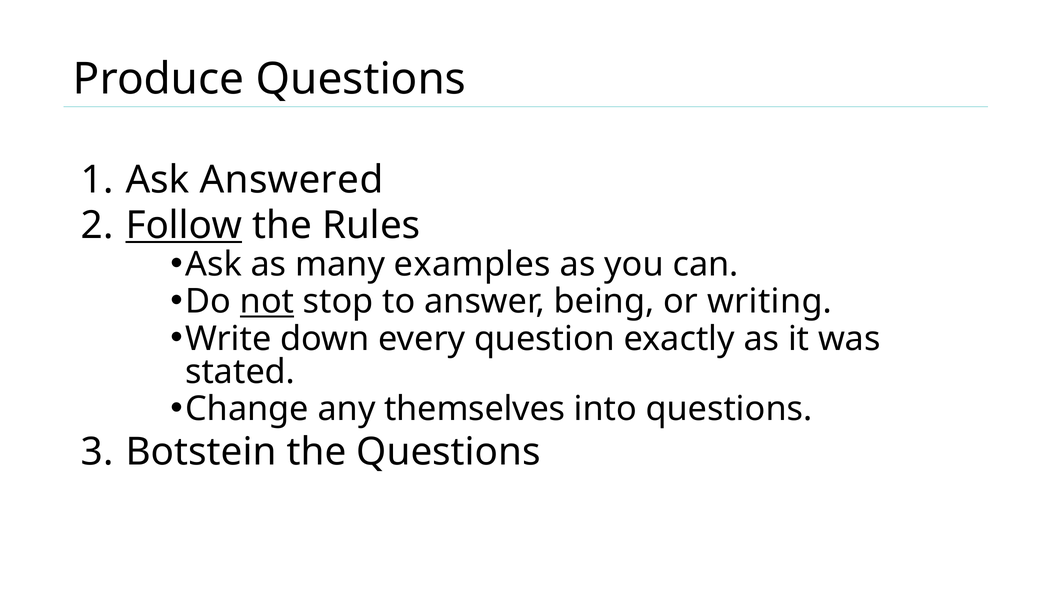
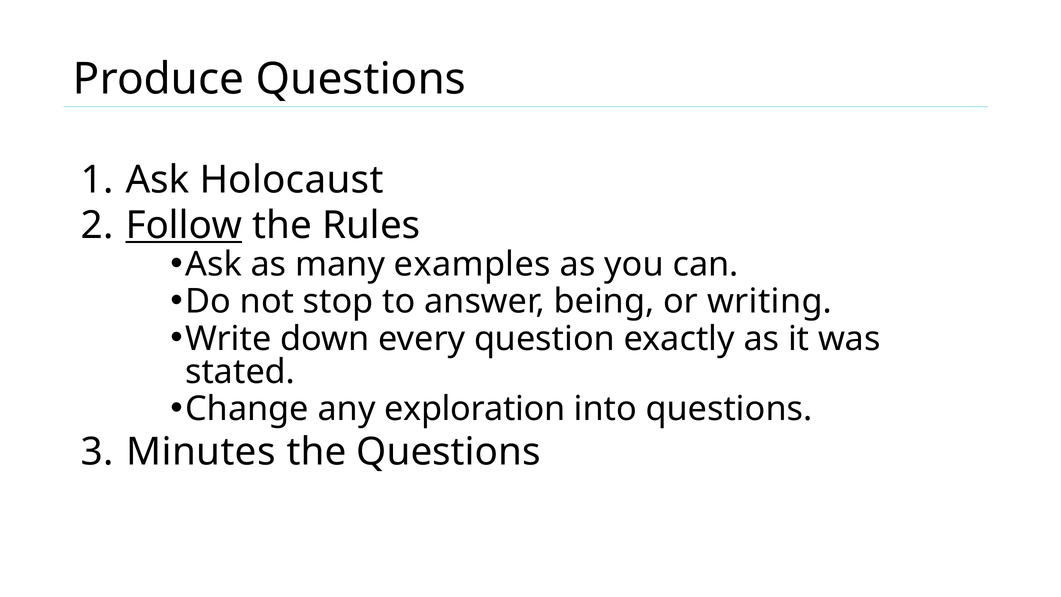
Answered: Answered -> Holocaust (292, 180)
not underline: present -> none (267, 302)
themselves: themselves -> exploration (475, 409)
Botstein: Botstein -> Minutes (201, 452)
